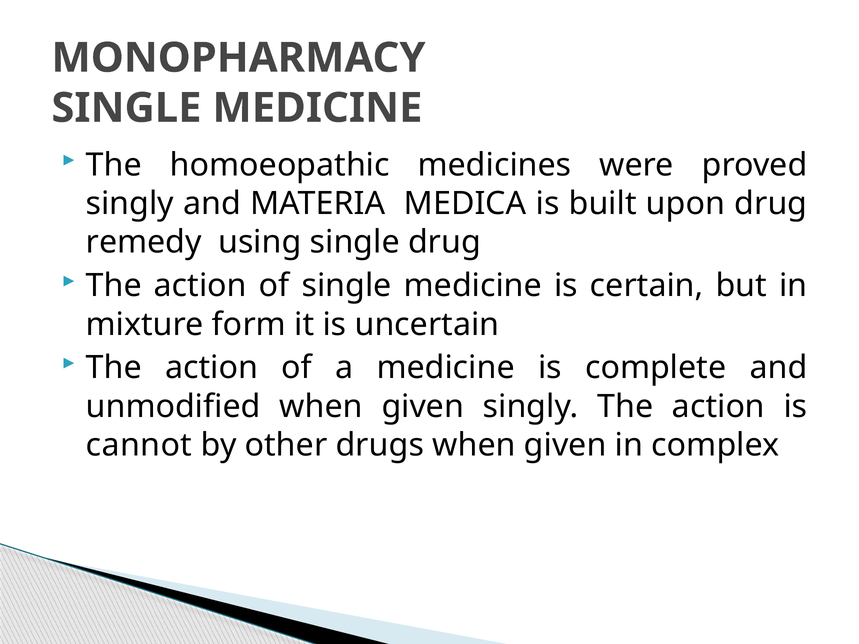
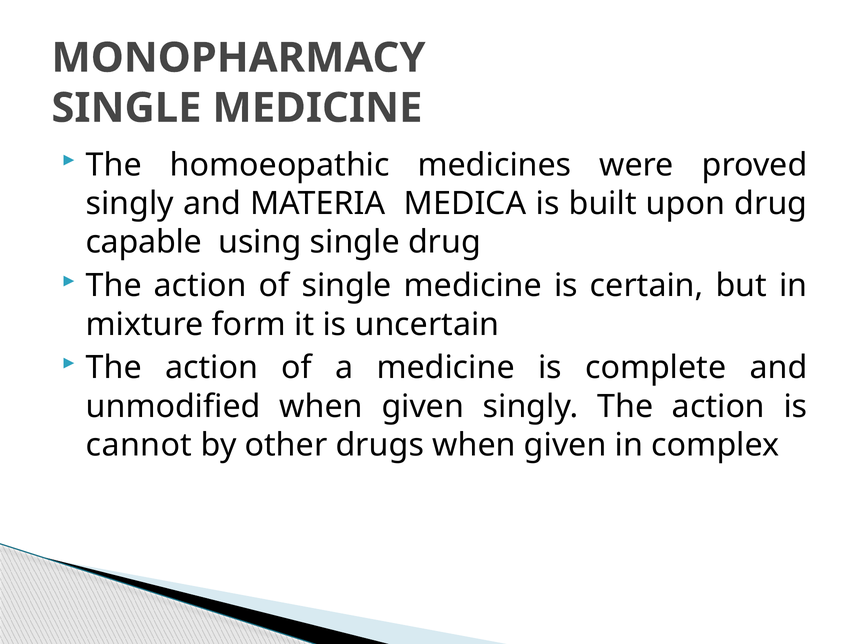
remedy: remedy -> capable (144, 242)
